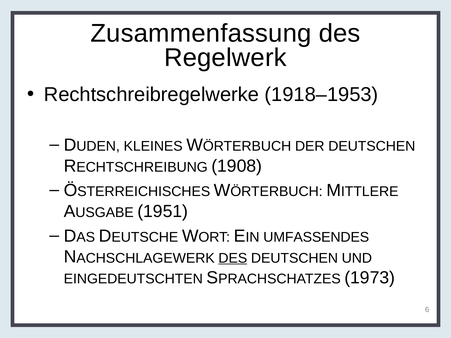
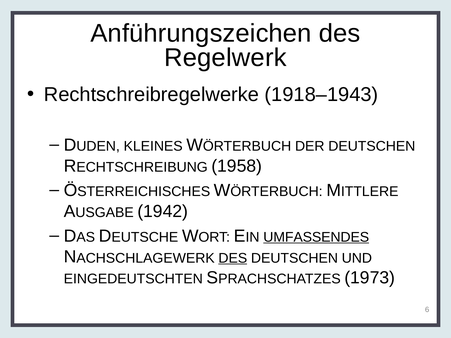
Zusammenfassung: Zusammenfassung -> Anführungszeichen (201, 33)
1918–1953: 1918–1953 -> 1918–1943 (321, 95)
1908: 1908 -> 1958 (237, 166)
1951: 1951 -> 1942 (163, 212)
UMFASSENDES underline: none -> present (316, 237)
